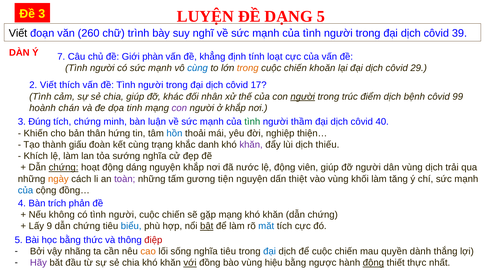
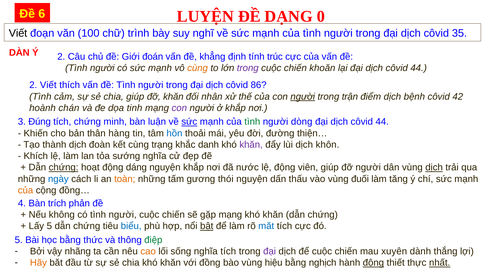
3: 3 -> 6 (42, 14)
DẠNG 5: 5 -> 0 (321, 16)
260: 260 -> 100 (89, 33)
39: 39 -> 35 (459, 33)
Ý 7: 7 -> 2 (61, 57)
phàn: phàn -> đoán (153, 57)
loạt: loạt -> trúc (275, 57)
cùng colour: blue -> orange (198, 68)
trong colour: orange -> purple (248, 68)
29: 29 -> 44 (419, 68)
17: 17 -> 86 (259, 85)
đỡ khác: khác -> khăn (173, 97)
trúc: trúc -> trận (350, 97)
99: 99 -> 42 (458, 97)
sức underline: none -> present (189, 122)
thầm: thầm -> dòng (302, 122)
40: 40 -> 44 (382, 122)
hứng: hứng -> hàng (119, 133)
nghiệp: nghiệp -> đường (280, 133)
thành giấu: giấu -> dịch (78, 145)
thiếu: thiếu -> khôn (328, 145)
dịch underline: none -> present (434, 168)
ngày colour: orange -> blue (58, 179)
toàn colour: purple -> orange (125, 179)
tiện: tiện -> thói (226, 179)
thiệt: thiệt -> thấu (298, 179)
khối: khối -> đuối (360, 179)
của colour: blue -> orange (26, 190)
Lấy 9: 9 -> 5 (49, 226)
điệp colour: red -> green (153, 240)
nghĩa tiêu: tiêu -> tích (228, 251)
đại colour: blue -> purple (270, 251)
quyền: quyền -> xuyên (394, 251)
Hãy colour: purple -> orange (38, 263)
với underline: present -> none (190, 263)
ngược: ngược -> nghịch (323, 263)
nhất underline: none -> present (440, 263)
